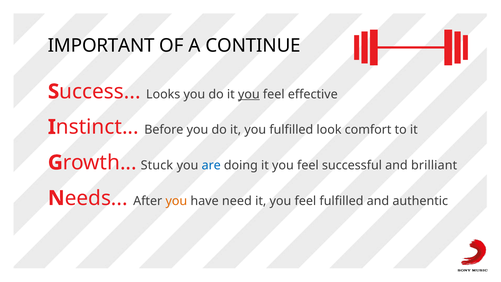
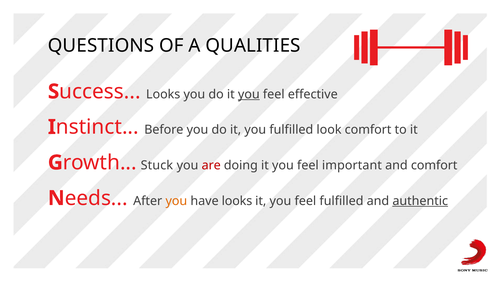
IMPORTANT: IMPORTANT -> QUESTIONS (101, 45)
CONTINUE: CONTINUE -> QUALITIES (253, 45)
are colour: blue -> red (211, 165)
successful: successful -> important (352, 165)
and brilliant: brilliant -> comfort (434, 165)
have need: need -> looks (237, 201)
authentic underline: none -> present (420, 201)
